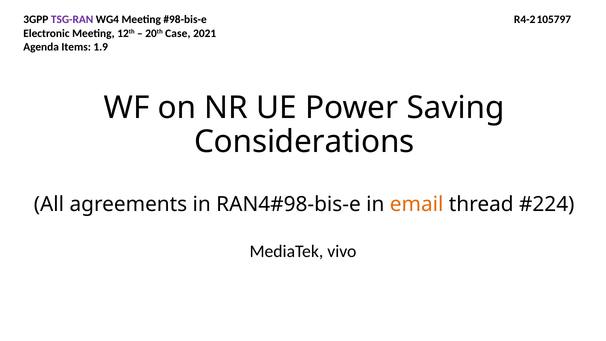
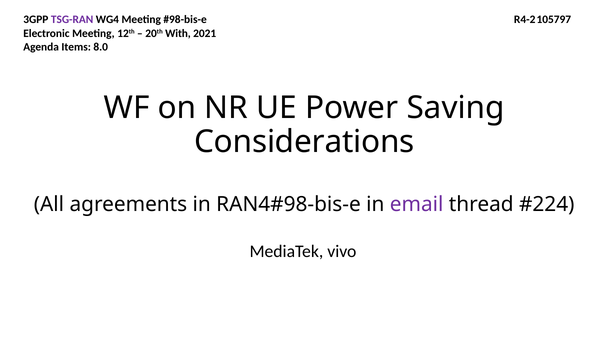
Case: Case -> With (178, 33)
1.9: 1.9 -> 8.0 (101, 47)
email colour: orange -> purple (417, 204)
